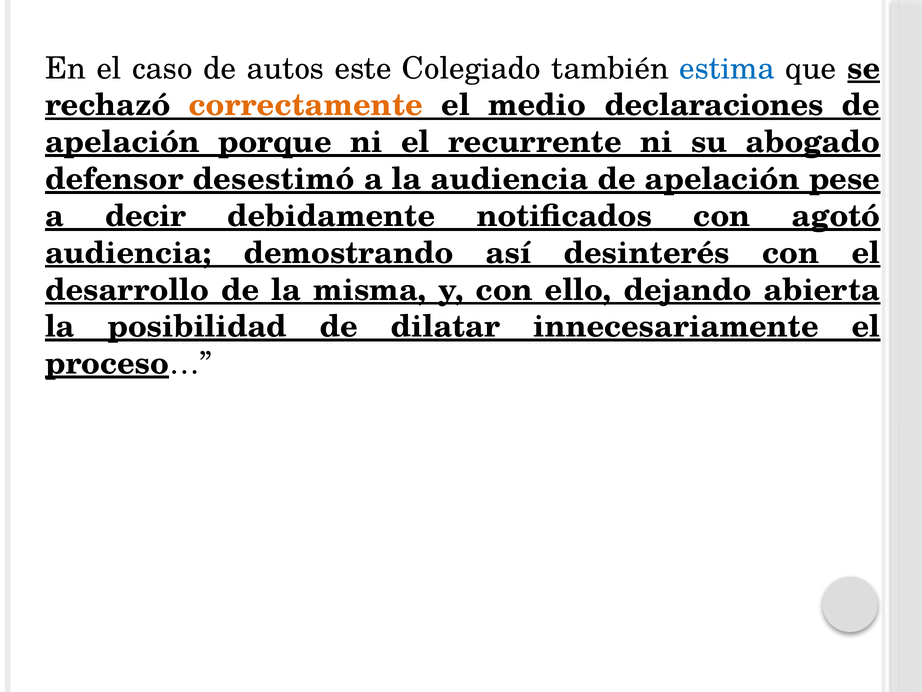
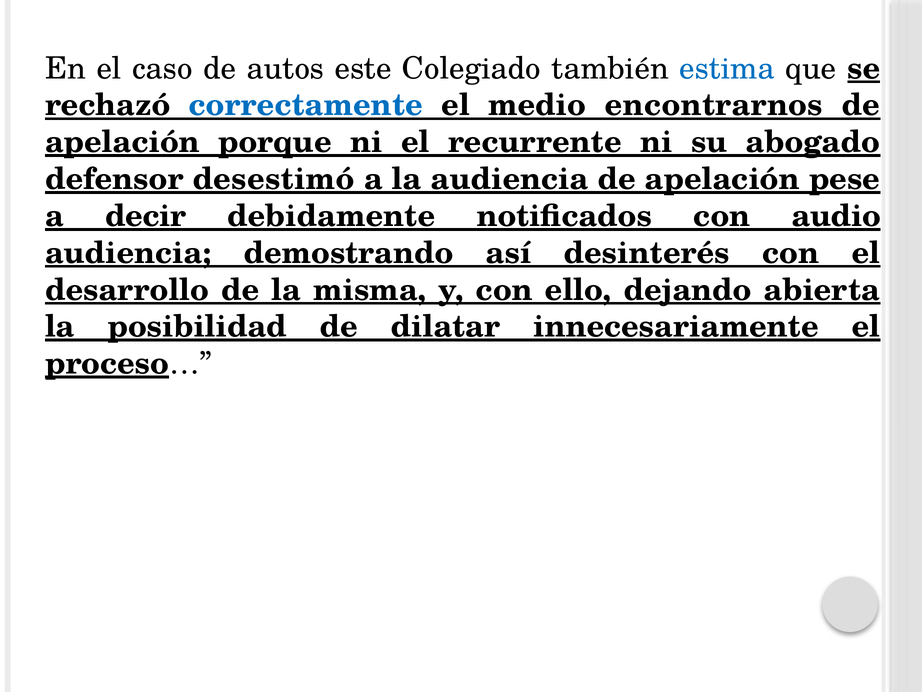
correctamente colour: orange -> blue (306, 105)
declaraciones: declaraciones -> encontrarnos (714, 105)
agotó: agotó -> audio (836, 216)
